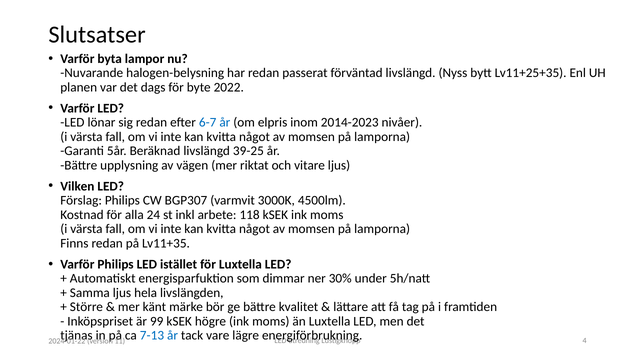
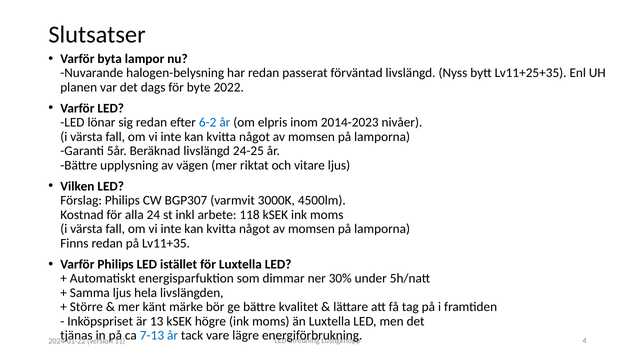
6-7: 6-7 -> 6-2 (208, 122)
39-25: 39-25 -> 24-25 (248, 151)
99: 99 -> 13 (157, 321)
